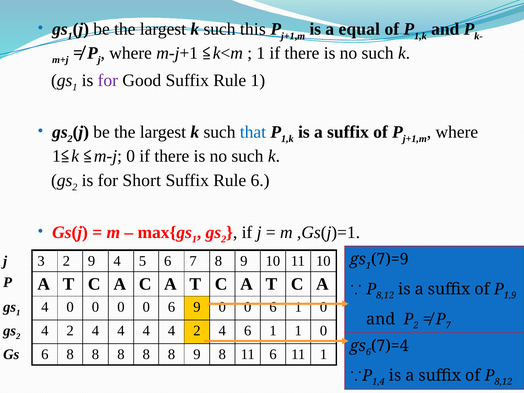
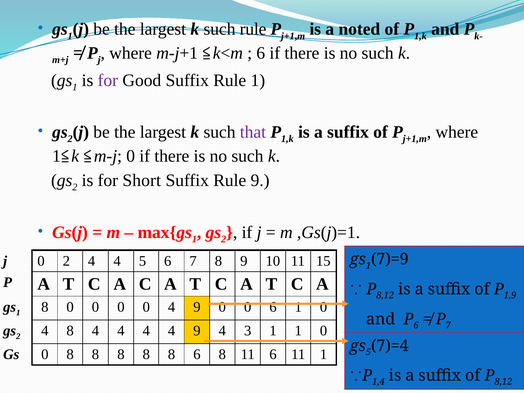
such this: this -> rule (253, 29)
equal: equal -> noted (359, 29)
1: 1 -> 6 (261, 53)
that colour: blue -> purple (253, 132)
Rule 6: 6 -> 9 (260, 180)
j 3: 3 -> 0 (41, 261)
9: 9 -> 4 (91, 261)
11 10: 10 -> 15 (323, 261)
1 4: 4 -> 8 (45, 307)
0 0 0 6: 6 -> 4 (172, 307)
P 2: 2 -> 6 (416, 325)
2 4 2: 2 -> 8 (70, 331)
4 4 2: 2 -> 9 (197, 331)
4 6: 6 -> 3 (248, 331)
6: 6 -> 5 (368, 352)
6: 6 -> 0 (45, 354)
8 8 9: 9 -> 6 (197, 354)
